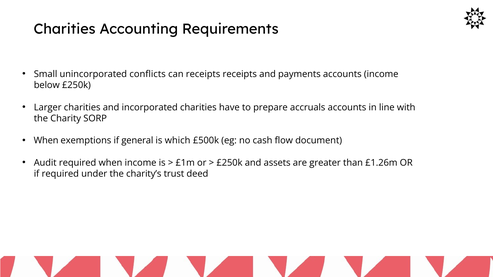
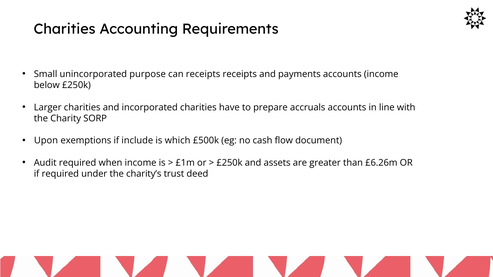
conflicts: conflicts -> purpose (148, 74)
When: When -> Upon (46, 141)
general: general -> include (137, 141)
£1.26m: £1.26m -> £6.26m (381, 163)
